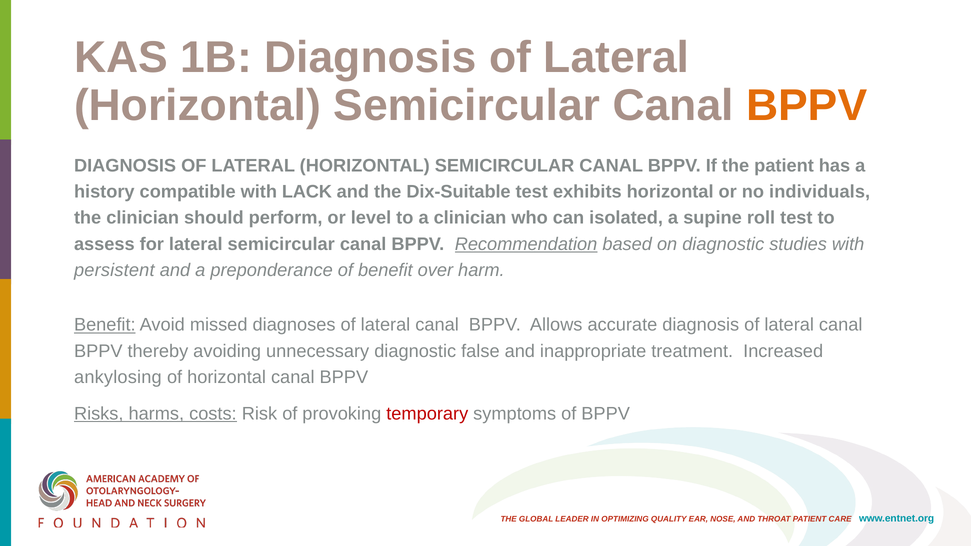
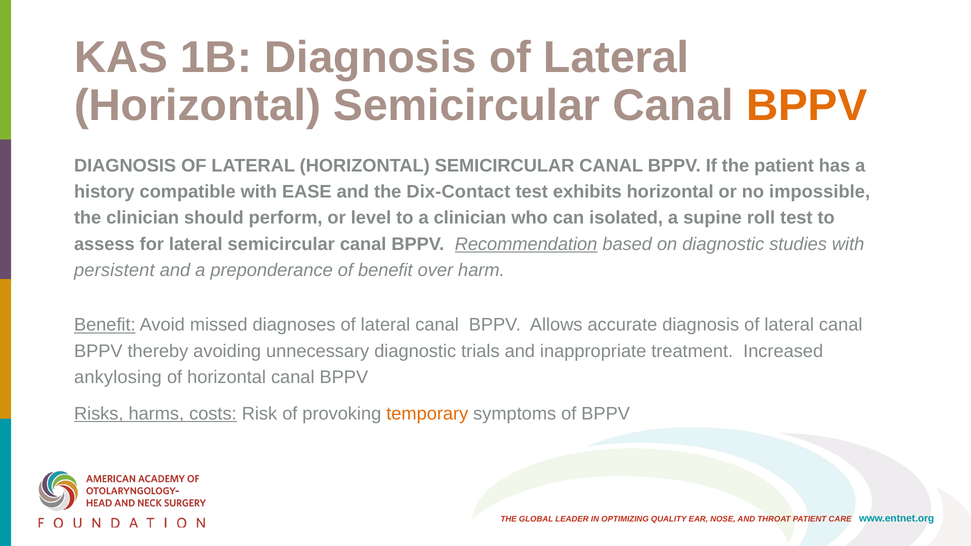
LACK: LACK -> EASE (307, 192)
Dix‑Suitable: Dix‑Suitable -> Dix‑Contact (458, 192)
individuals: individuals -> impossible (820, 192)
false: false -> trials (480, 351)
temporary colour: red -> orange (427, 414)
